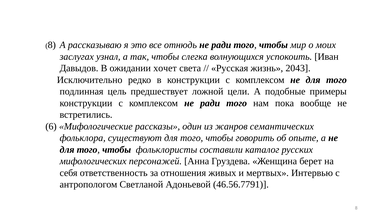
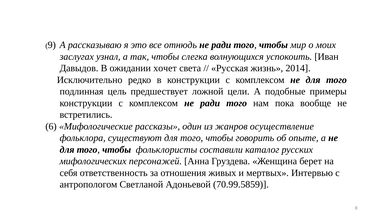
8: 8 -> 9 (52, 45)
2043: 2043 -> 2014 (298, 68)
семантических: семантических -> осуществление (282, 126)
46.56.7791: 46.56.7791 -> 70.99.5859 (241, 184)
